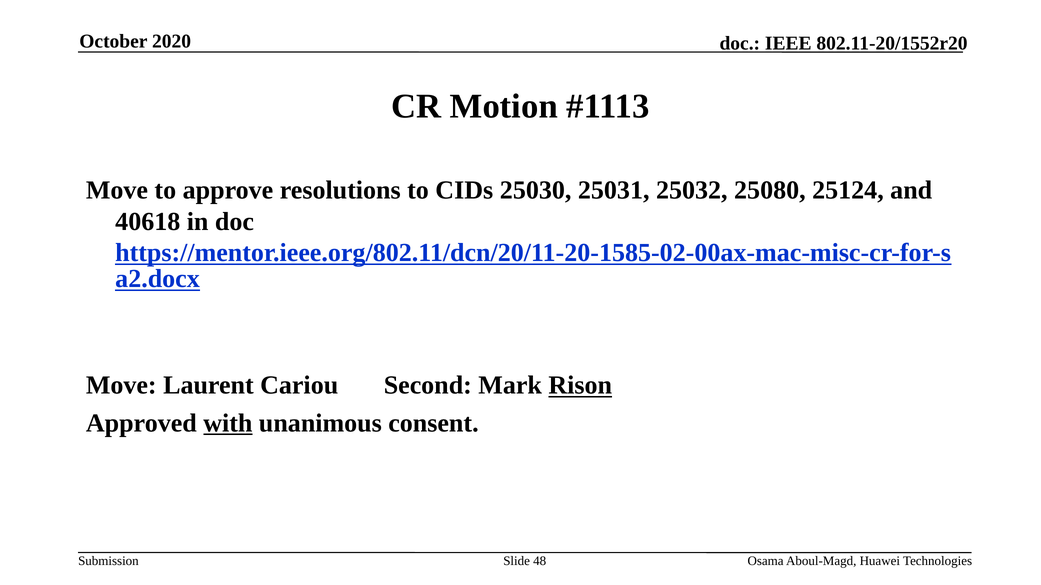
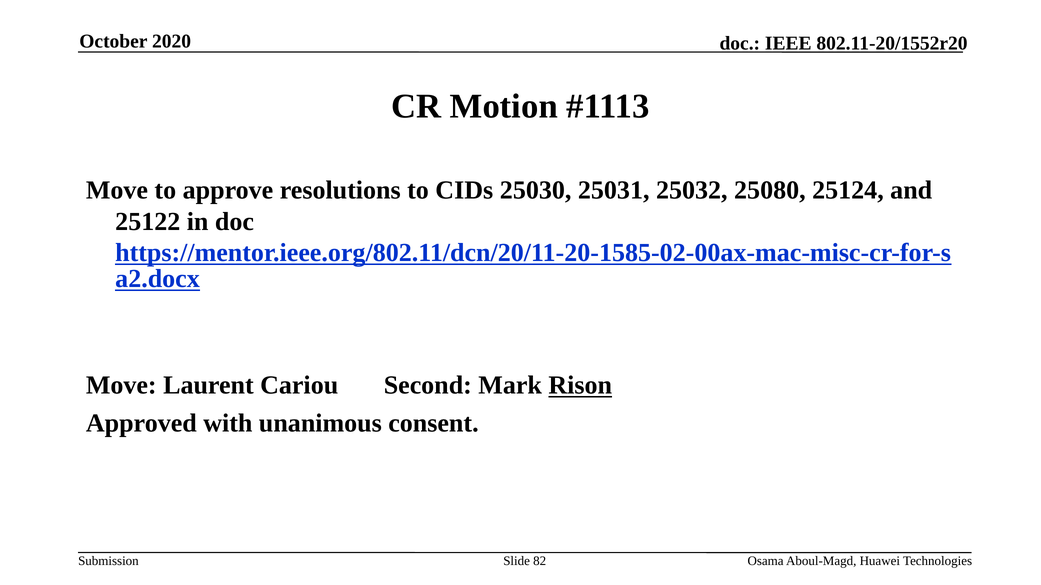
40618: 40618 -> 25122 (148, 222)
with underline: present -> none (228, 423)
48: 48 -> 82 (540, 562)
